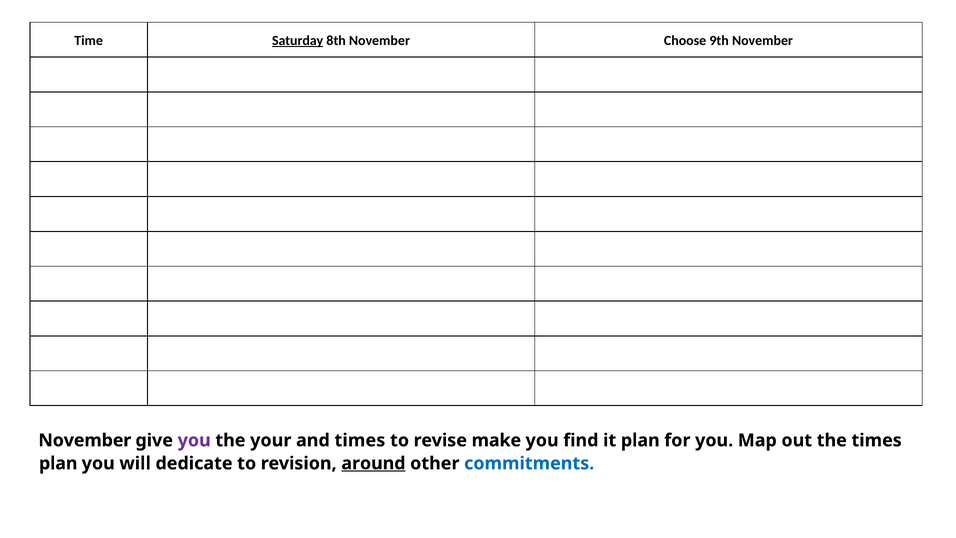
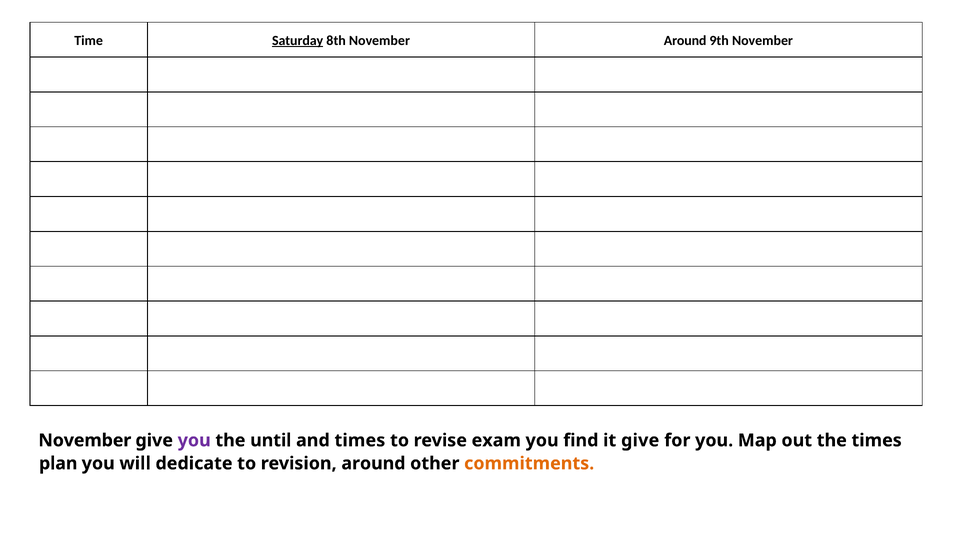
November Choose: Choose -> Around (685, 40)
your: your -> until (271, 440)
make: make -> exam (496, 440)
it plan: plan -> give (640, 440)
around underline: present -> none (373, 463)
commitments colour: blue -> orange (529, 463)
